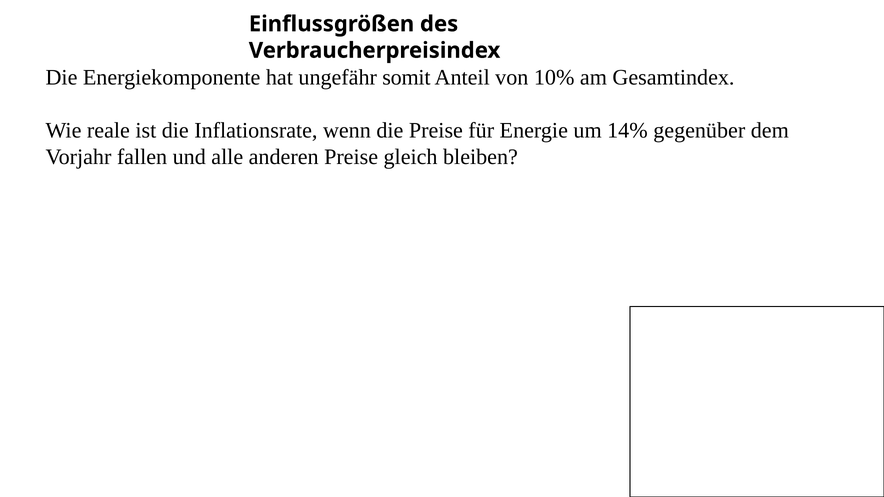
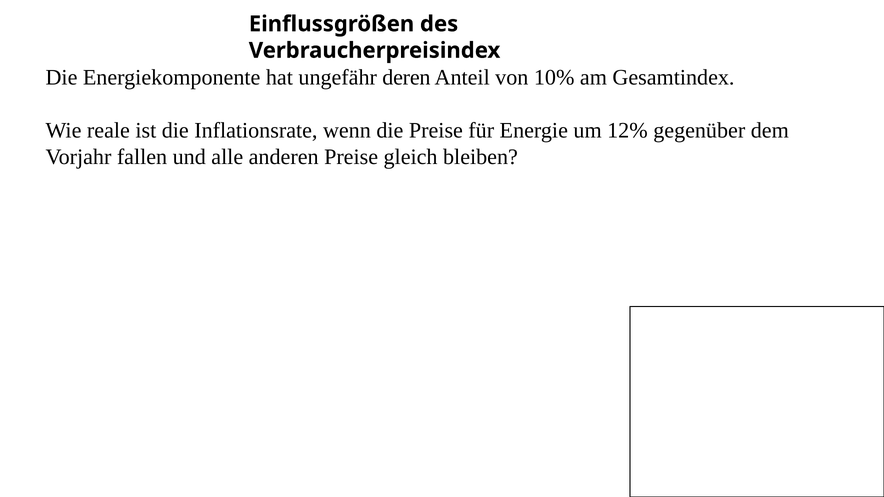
somit: somit -> deren (406, 77)
14%: 14% -> 12% (627, 130)
